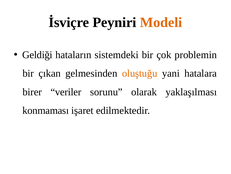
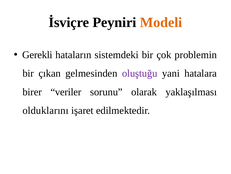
Geldiği: Geldiği -> Gerekli (37, 55)
oluştuğu colour: orange -> purple (140, 73)
konmaması: konmaması -> olduklarını (46, 110)
